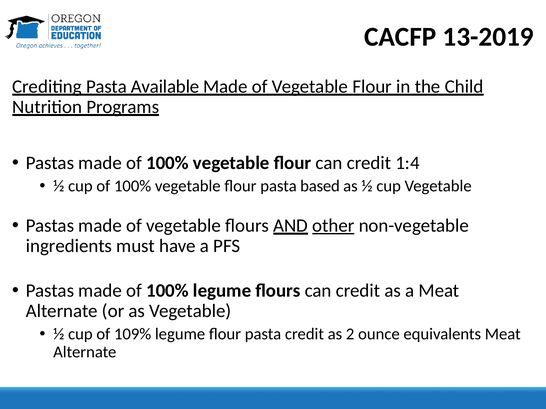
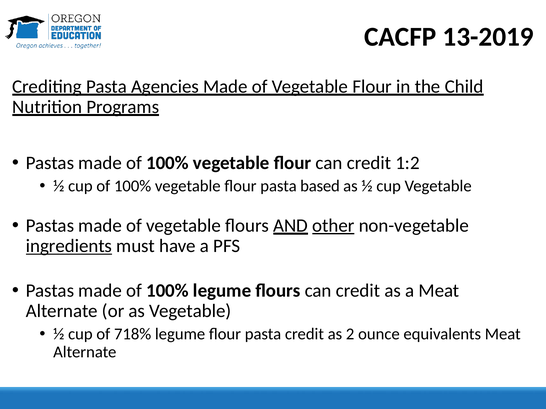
Available: Available -> Agencies (165, 87)
1:4: 1:4 -> 1:2 (408, 163)
ingredients underline: none -> present (69, 246)
109%: 109% -> 718% (133, 334)
